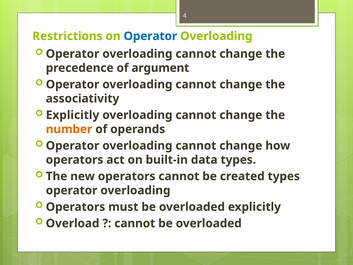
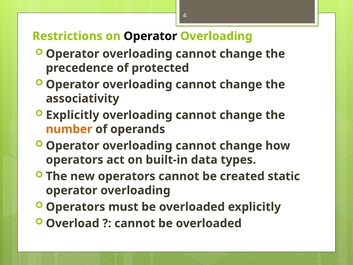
Operator colour: blue -> black (150, 36)
argument: argument -> protected (160, 68)
created types: types -> static (284, 176)
